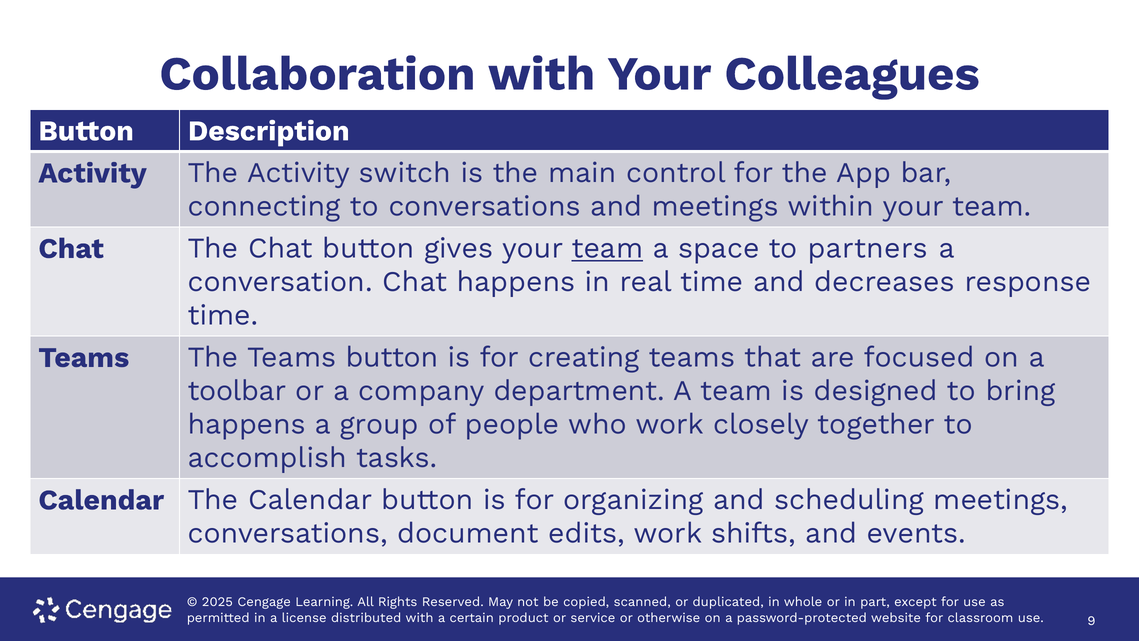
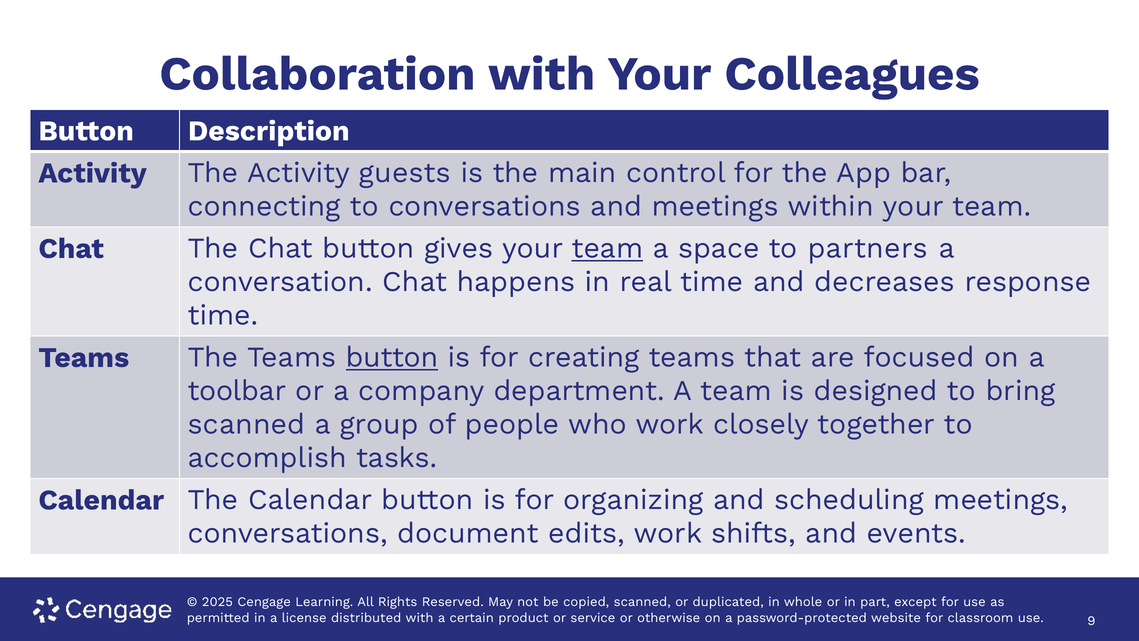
switch: switch -> guests (405, 173)
button underline: none -> present (392, 357)
happens: happens -> scanned (247, 424)
